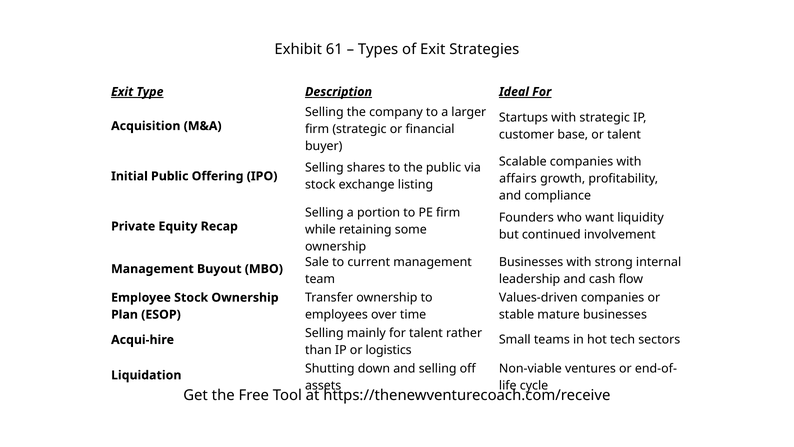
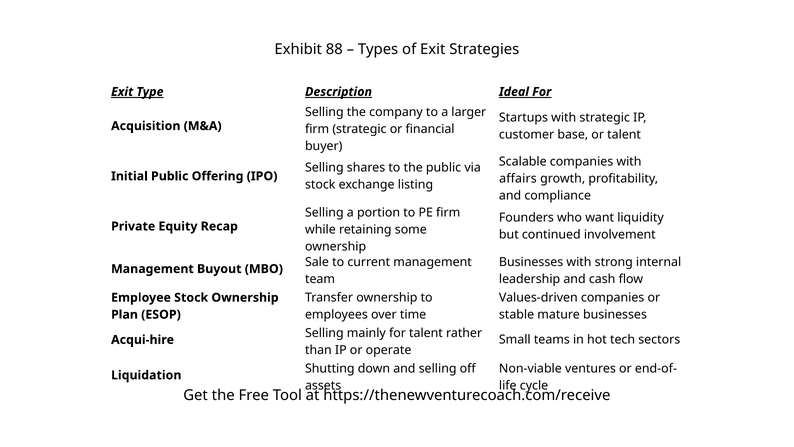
61: 61 -> 88 (334, 49)
logistics: logistics -> operate (389, 350)
